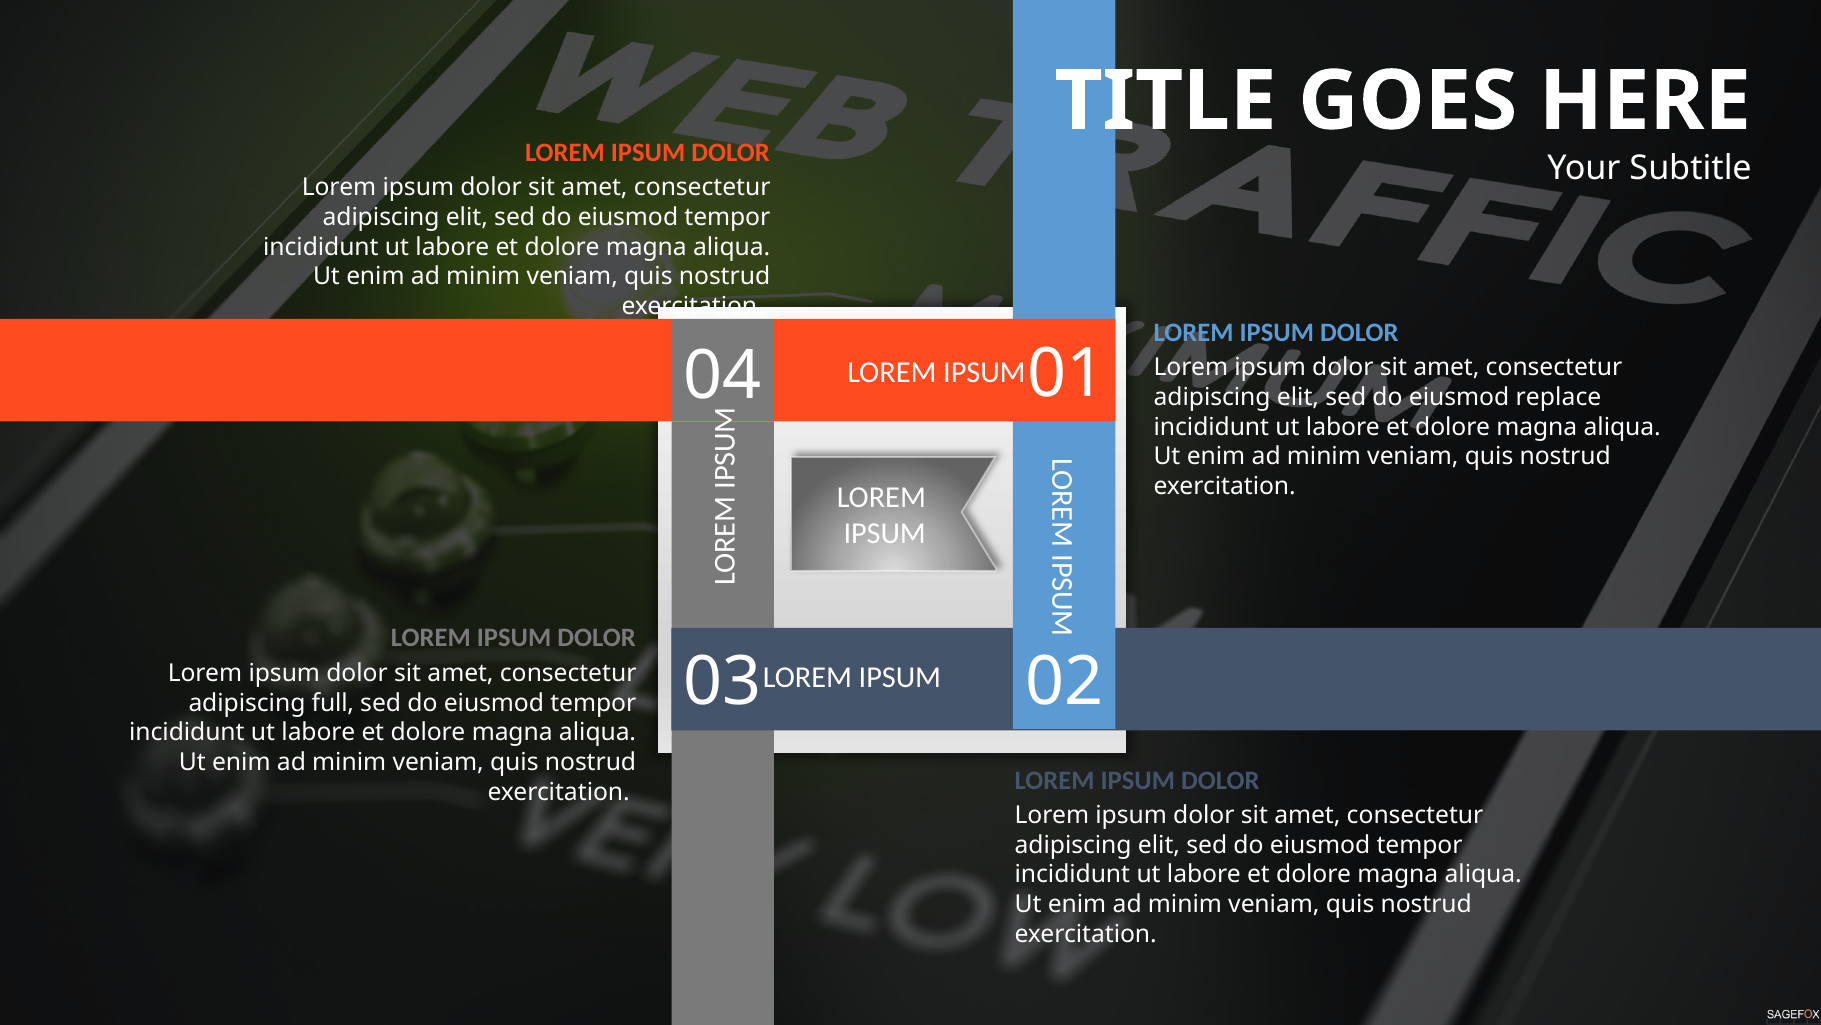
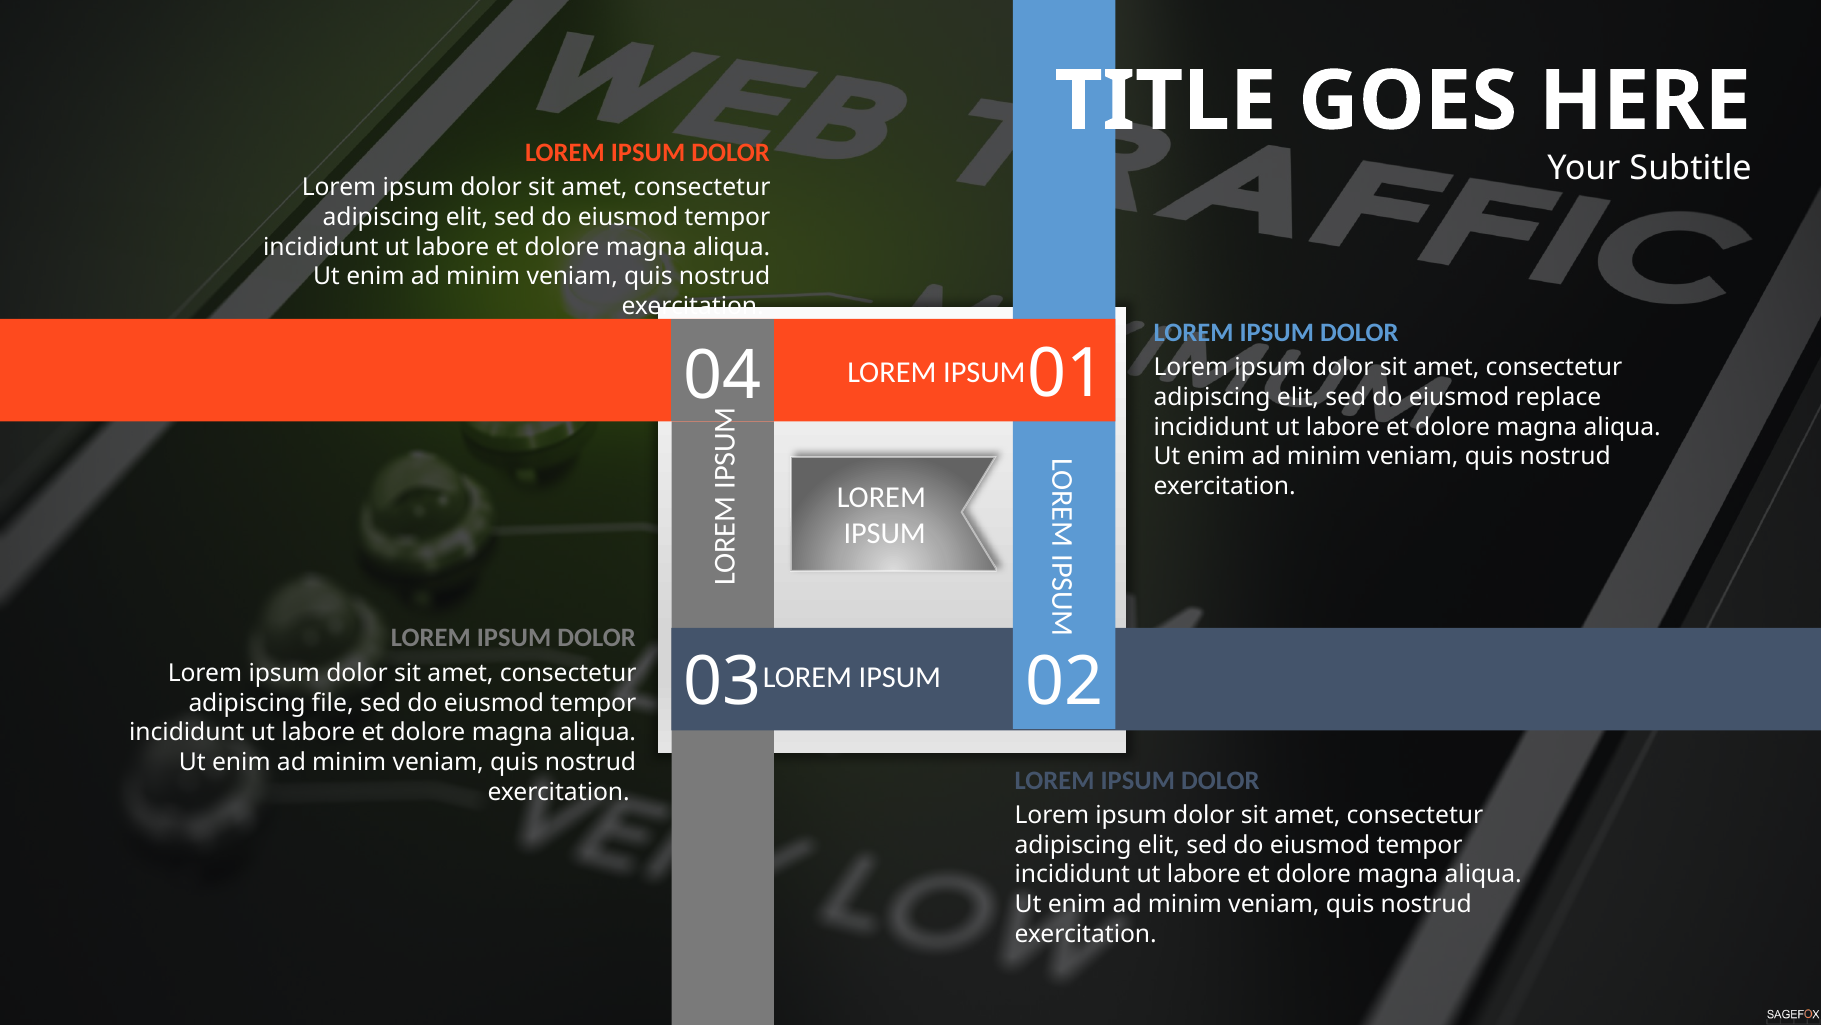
full: full -> file (333, 703)
